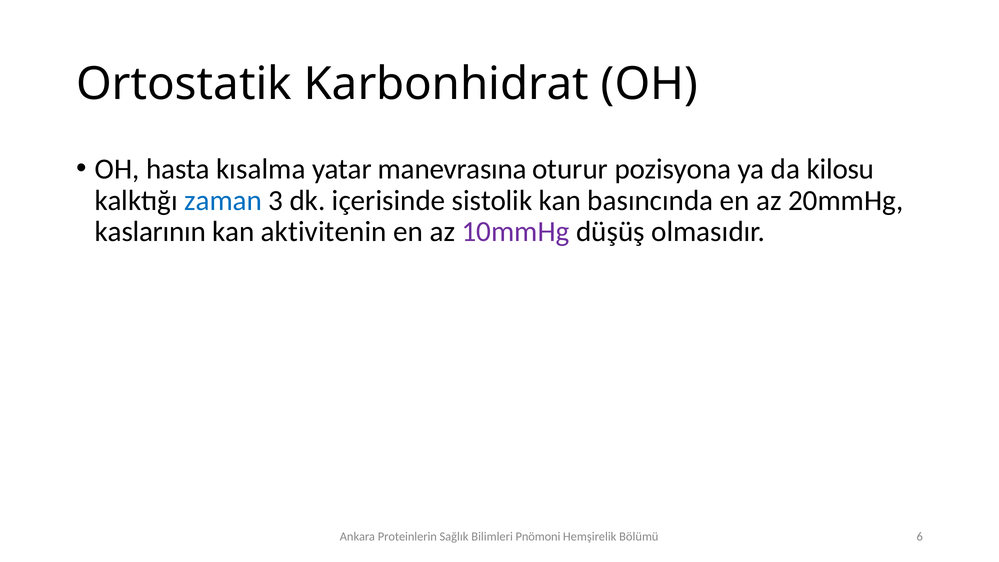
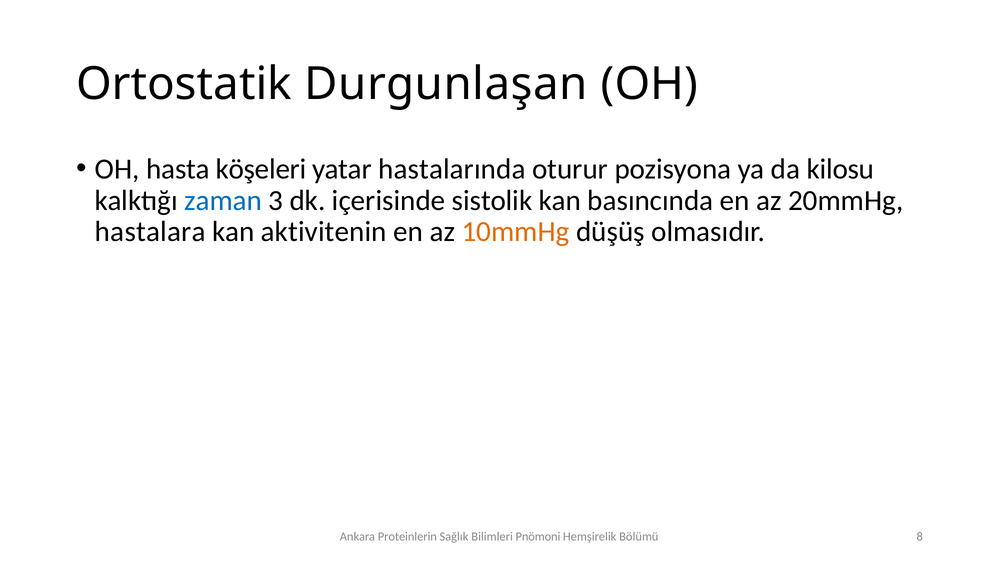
Karbonhidrat: Karbonhidrat -> Durgunlaşan (446, 84)
kısalma: kısalma -> köşeleri (261, 169)
manevrasına: manevrasına -> hastalarında (452, 169)
kaslarının: kaslarının -> hastalara (150, 232)
10mmHg colour: purple -> orange (516, 232)
6: 6 -> 8 (920, 537)
